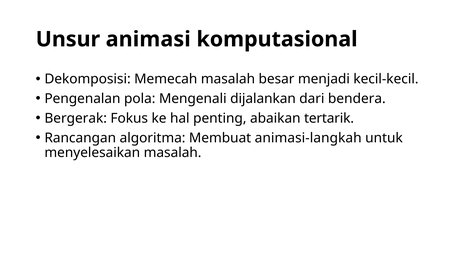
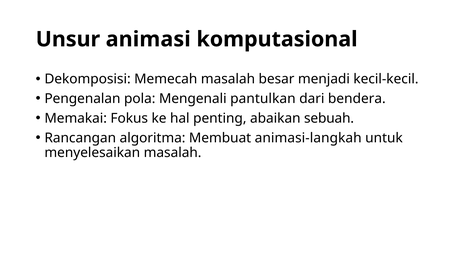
dijalankan: dijalankan -> pantulkan (263, 99)
Bergerak: Bergerak -> Memakai (76, 118)
tertarik: tertarik -> sebuah (329, 118)
